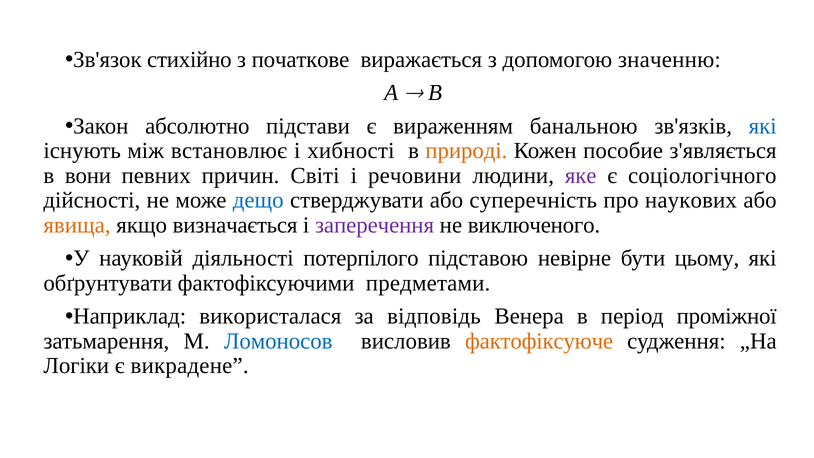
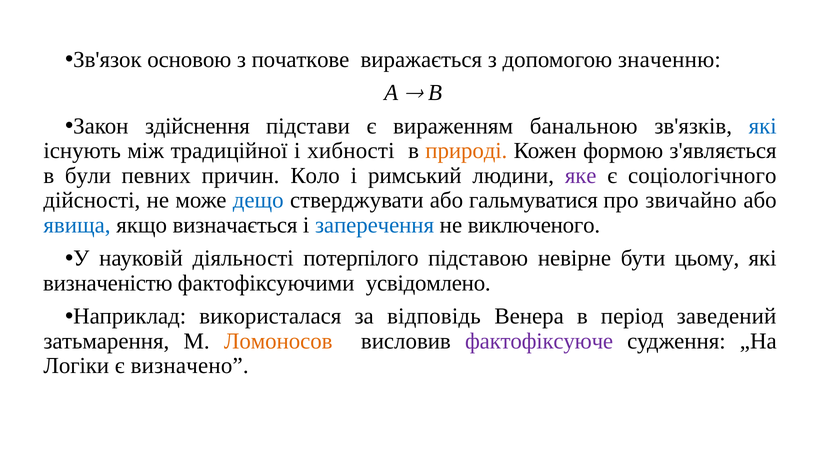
стихійно: стихійно -> основою (189, 59)
абсолютно: абсолютно -> здійснення (197, 126)
встановлює: встановлює -> традиційної (229, 151)
пособие: пособие -> формою (623, 151)
вони: вони -> були (88, 175)
Світі: Світі -> Коло (315, 175)
речовини: речовини -> римський (415, 175)
суперечність: суперечність -> гальмуватися (533, 200)
наукових: наукових -> звичайно (691, 200)
явища colour: orange -> blue (77, 225)
заперечення colour: purple -> blue (375, 225)
обґрунтувати: обґрунтувати -> визначеністю (108, 283)
предметами: предметами -> усвідомлено (428, 283)
проміжної: проміжної -> заведений (726, 316)
Ломоносов colour: blue -> orange (278, 341)
фактофіксуюче colour: orange -> purple (539, 341)
викрадене: викрадене -> визначено (190, 366)
